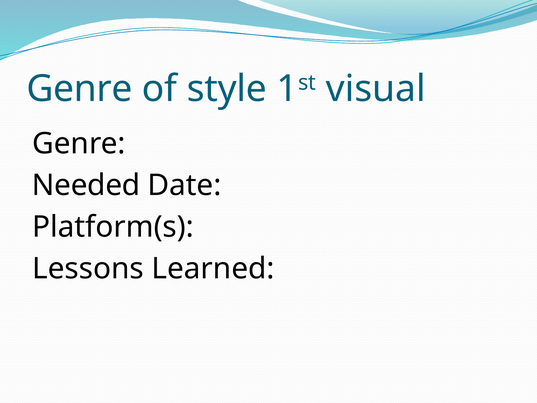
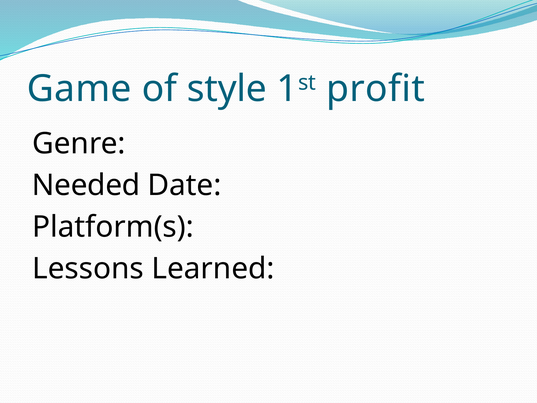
Genre: Genre -> Game (79, 89)
visual: visual -> profit (376, 89)
